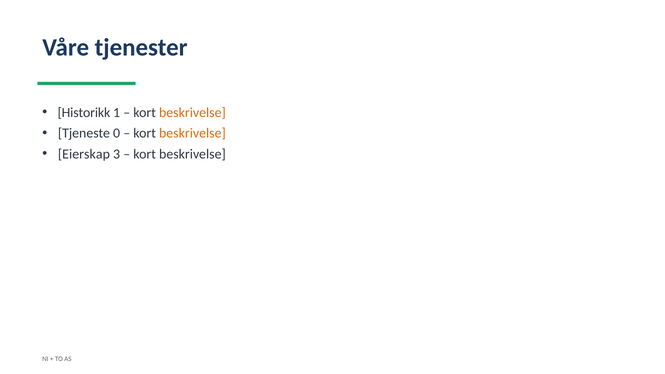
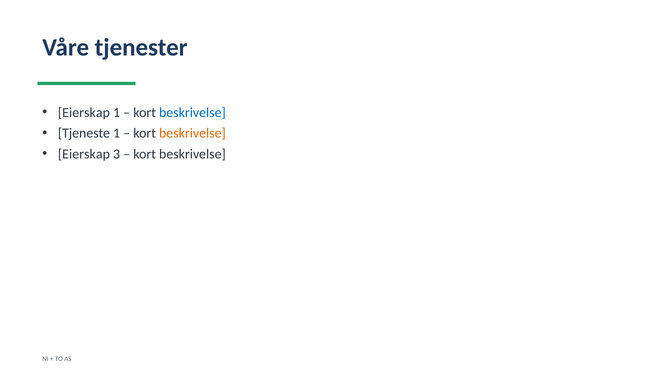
Historikk: Historikk -> Eierskap (84, 113)
beskrivelse colour: orange -> blue (192, 113)
Tjeneste 0: 0 -> 1 (117, 133)
